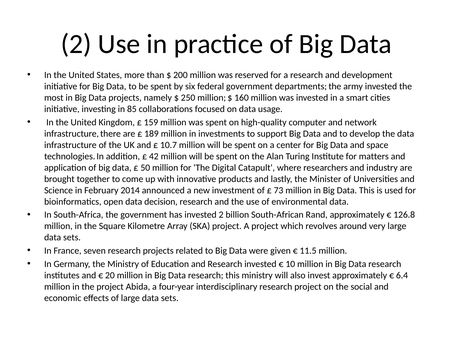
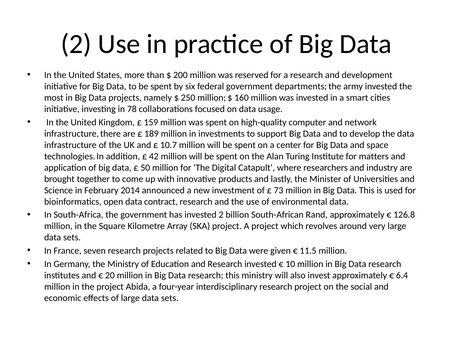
85: 85 -> 78 (132, 109)
decision: decision -> contract (161, 201)
